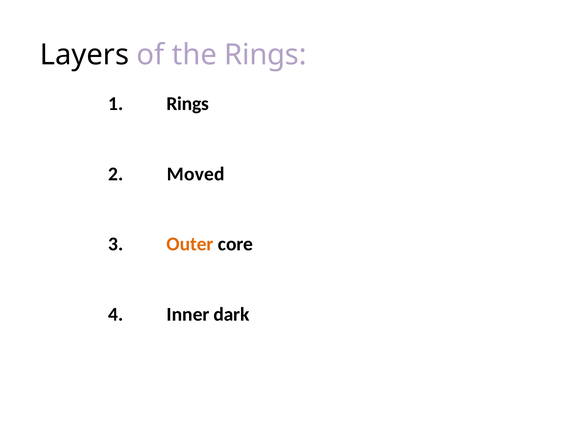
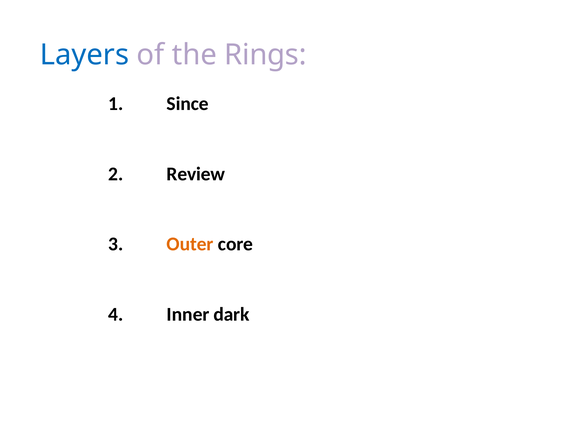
Layers colour: black -> blue (84, 55)
1 Rings: Rings -> Since (188, 104)
Moved: Moved -> Review (196, 174)
